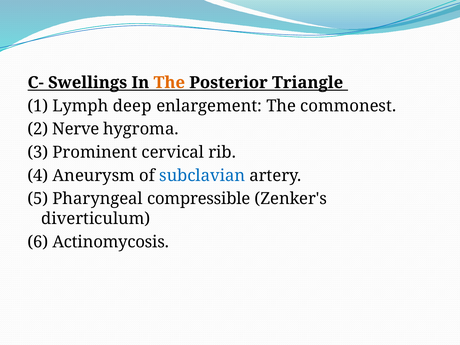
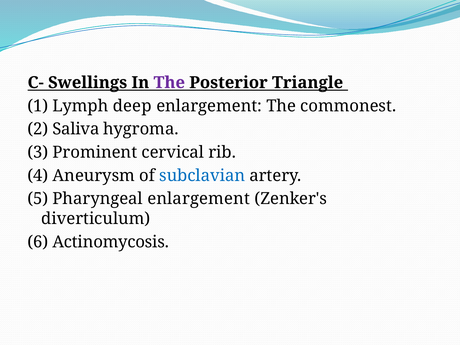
The colour: orange -> purple (169, 83)
Nerve: Nerve -> Saliva (76, 129)
Pharyngeal compressible: compressible -> enlargement (199, 199)
